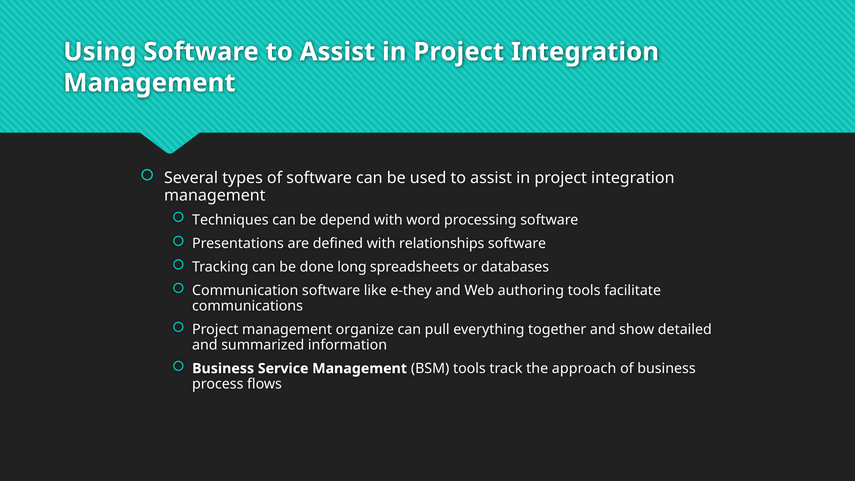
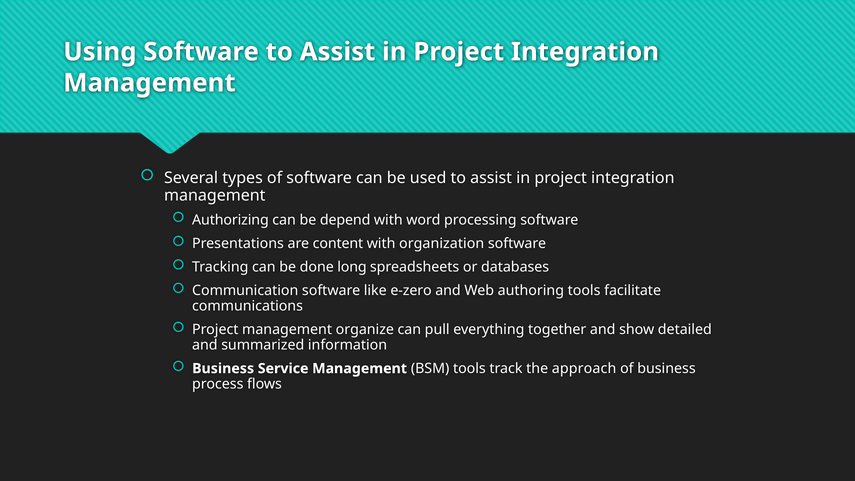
Techniques: Techniques -> Authorizing (230, 220)
defined: defined -> content (338, 243)
relationships: relationships -> organization (442, 243)
e-they: e-they -> e-zero (411, 291)
